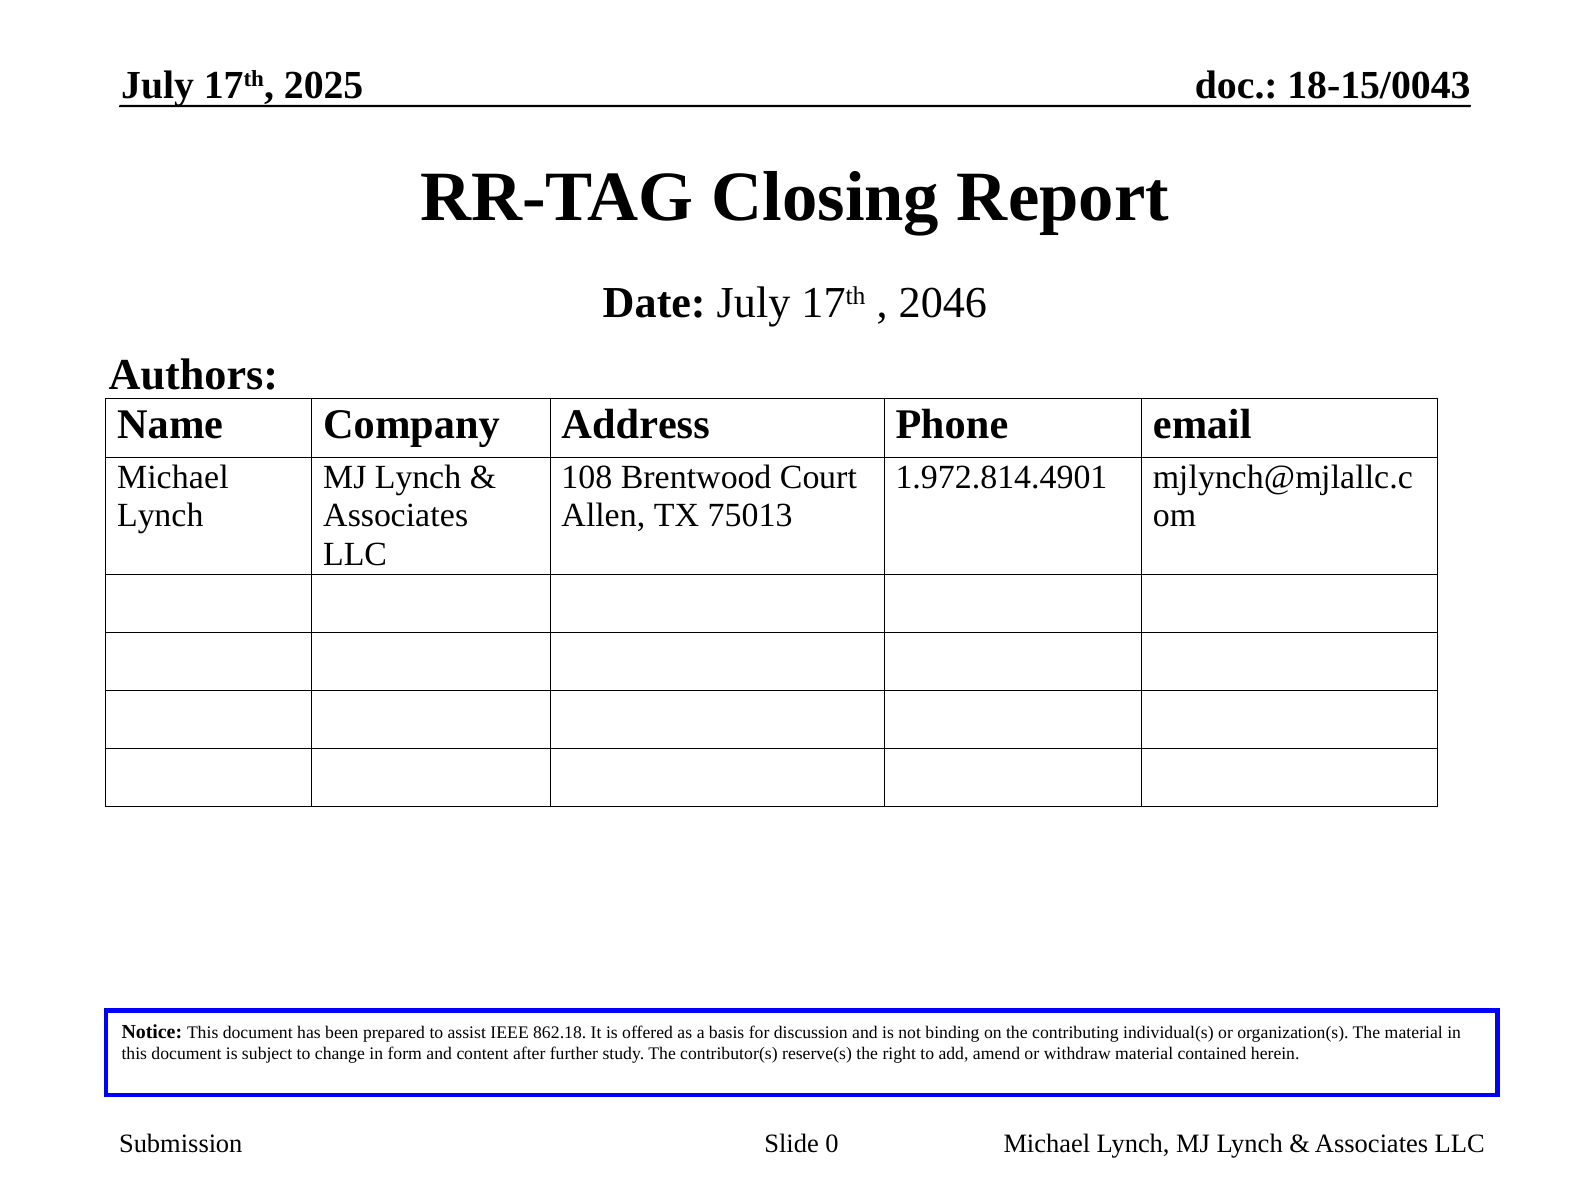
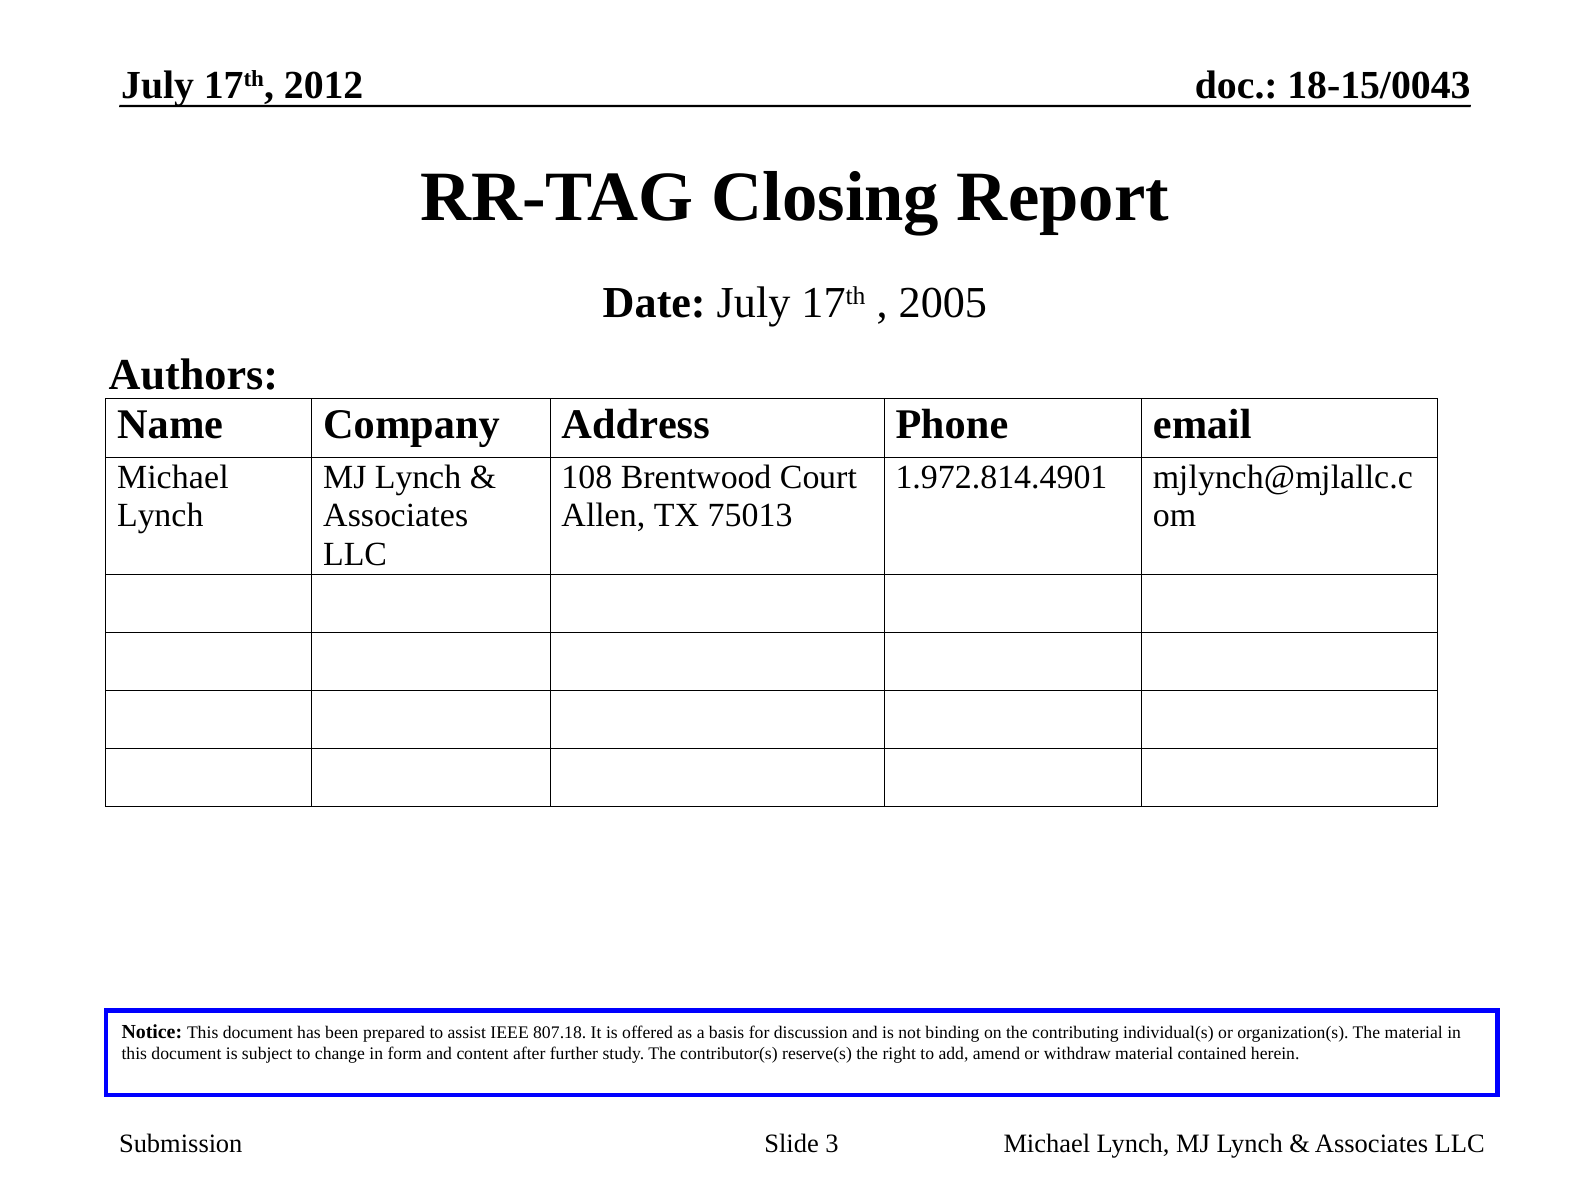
2025: 2025 -> 2012 (324, 85)
2046: 2046 -> 2005 (943, 303)
862.18: 862.18 -> 807.18 (560, 1032)
0: 0 -> 3 (832, 1144)
